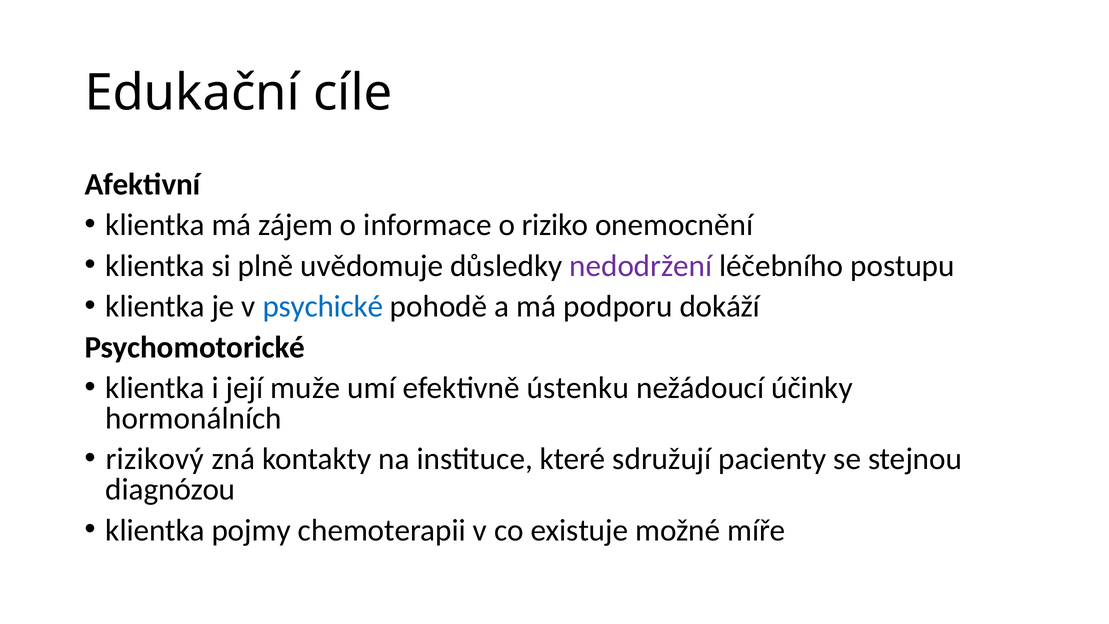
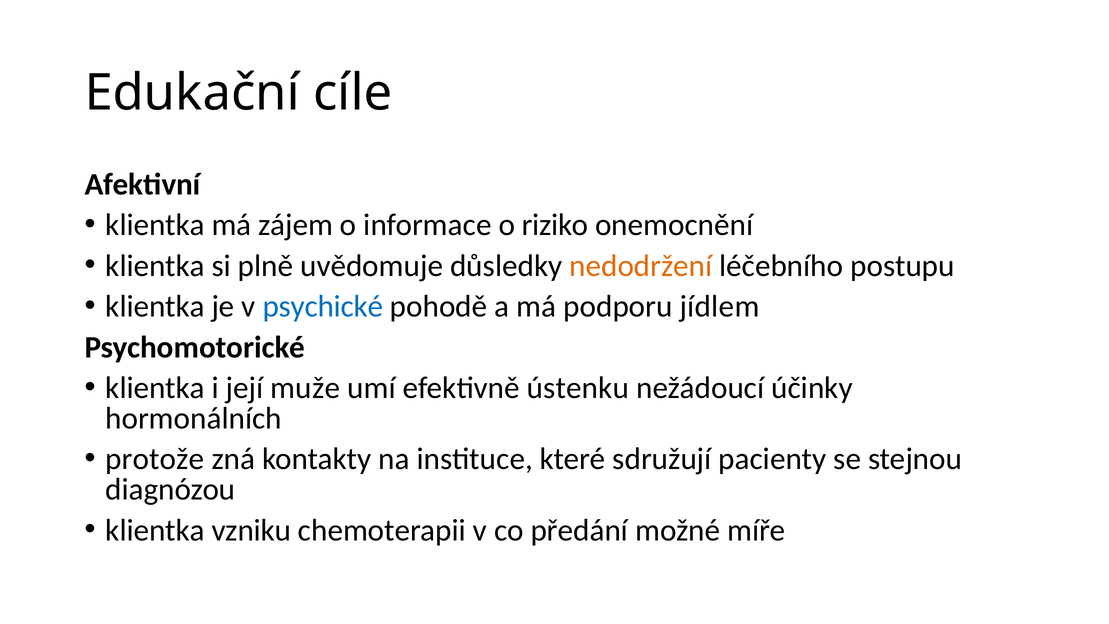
nedodržení colour: purple -> orange (641, 266)
dokáží: dokáží -> jídlem (720, 306)
rizikový: rizikový -> protože (155, 459)
pojmy: pojmy -> vzniku (251, 530)
existuje: existuje -> předání (579, 530)
